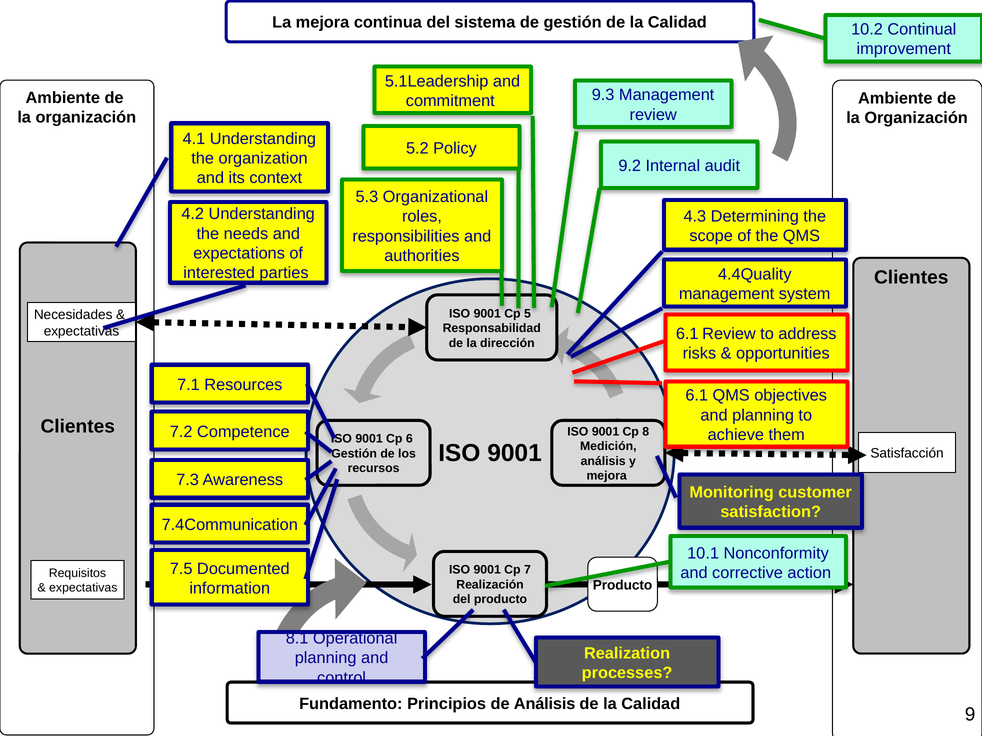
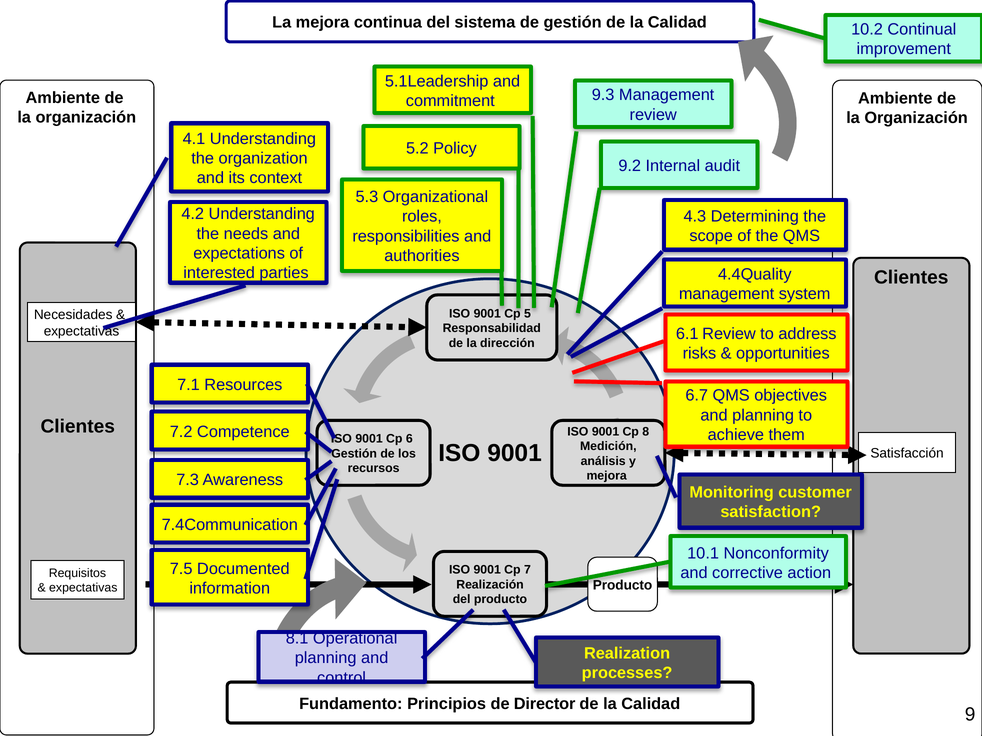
6.1: 6.1 -> 6.7 (697, 396)
de Análisis: Análisis -> Director (545, 704)
